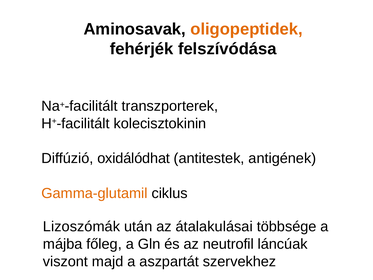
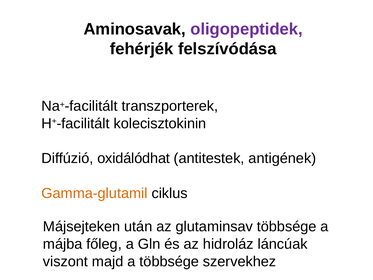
oligopeptidek colour: orange -> purple (247, 29)
Lizoszómák: Lizoszómák -> Májsejteken (82, 226)
átalakulásai: átalakulásai -> glutaminsav (214, 226)
neutrofil: neutrofil -> hidroláz (228, 244)
a aszpartát: aszpartát -> többsége (169, 261)
